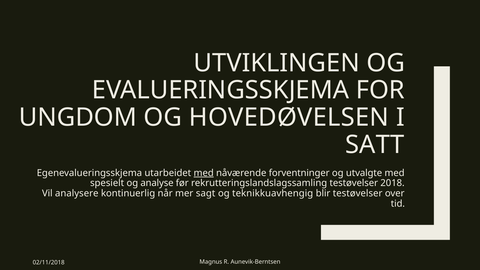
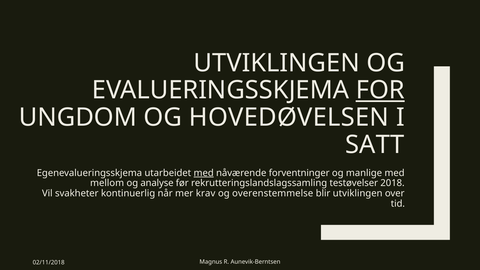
FOR underline: none -> present (380, 90)
utvalgte: utvalgte -> manlige (364, 173)
spesielt: spesielt -> mellom (107, 183)
analysere: analysere -> svakheter (77, 193)
sagt: sagt -> krav (206, 193)
teknikkuavhengig: teknikkuavhengig -> overenstemmelse (273, 193)
blir testøvelser: testøvelser -> utviklingen (358, 193)
